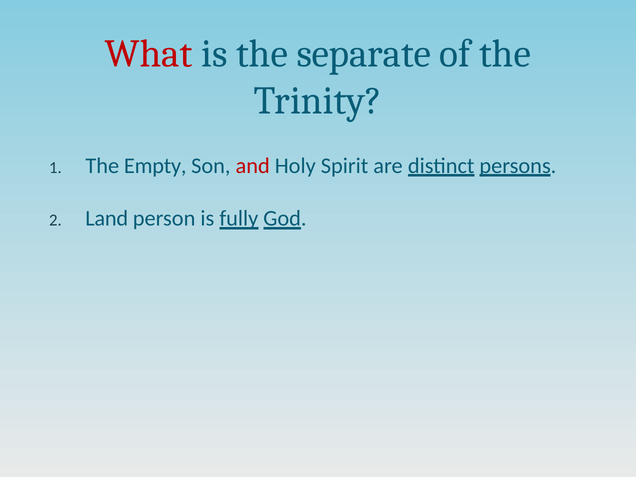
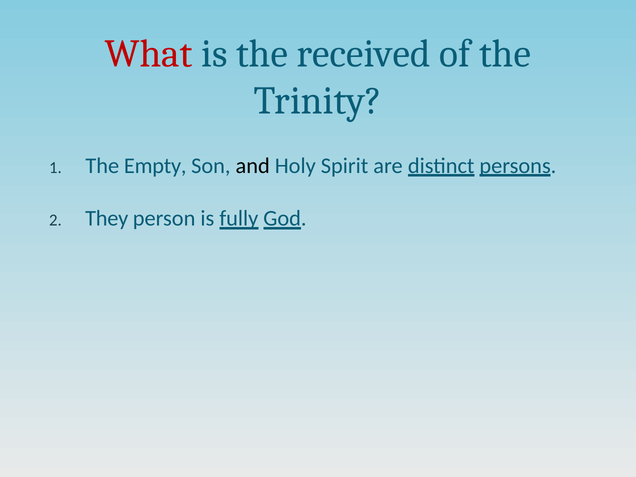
separate: separate -> received (364, 54)
and colour: red -> black (253, 166)
Land: Land -> They (107, 219)
